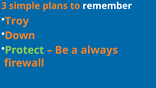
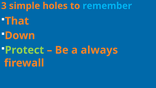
plans: plans -> holes (55, 6)
remember colour: white -> light blue (107, 6)
Troy: Troy -> That (17, 21)
